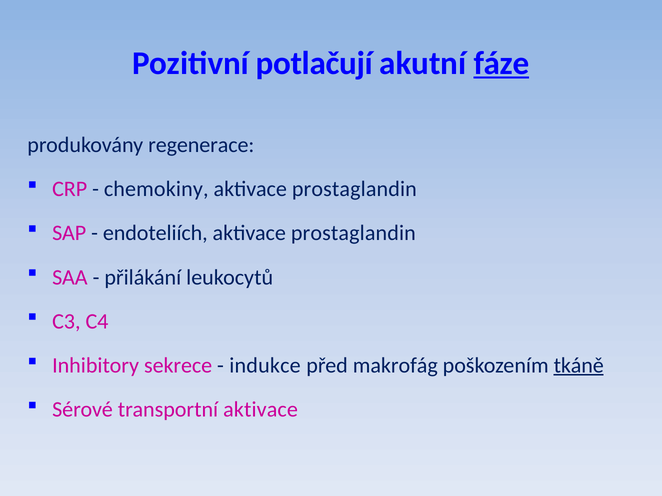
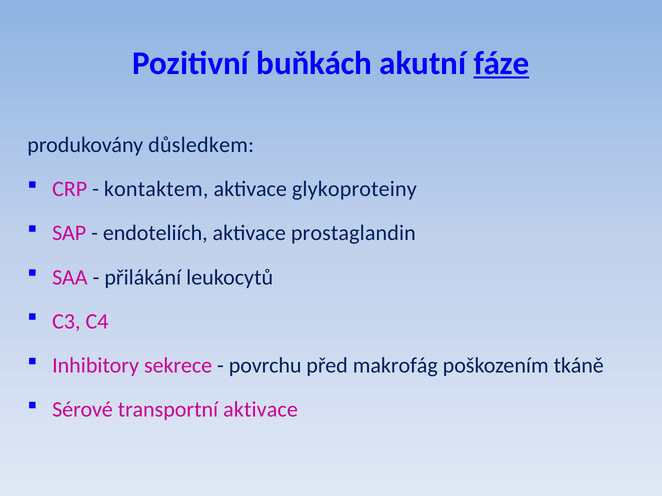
potlačují: potlačují -> buňkách (314, 64)
regenerace: regenerace -> důsledkem (201, 145)
chemokiny: chemokiny -> kontaktem (156, 189)
prostaglandin: prostaglandin -> glykoproteiny (354, 189)
indukce: indukce -> povrchu (265, 366)
tkáně underline: present -> none (579, 366)
